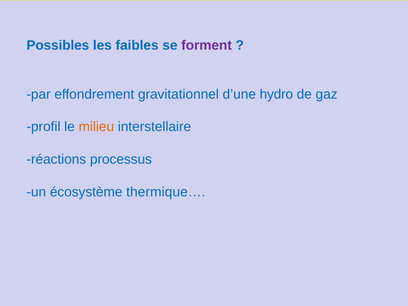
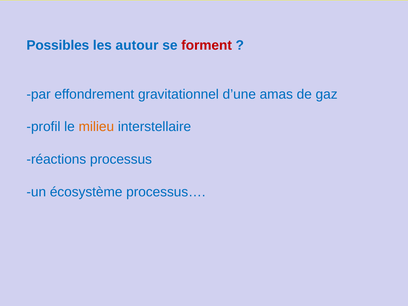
faibles: faibles -> autour (137, 45)
forment colour: purple -> red (207, 45)
hydro: hydro -> amas (276, 94)
thermique…: thermique… -> processus… (166, 192)
